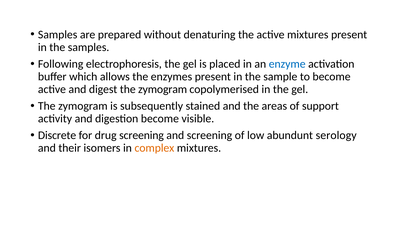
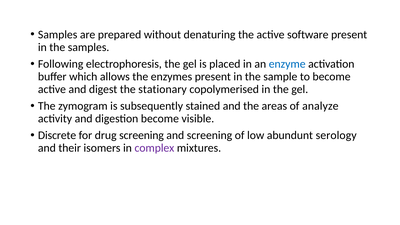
active mixtures: mixtures -> software (308, 35)
digest the zymogram: zymogram -> stationary (163, 89)
support: support -> analyze (320, 106)
complex colour: orange -> purple (154, 148)
